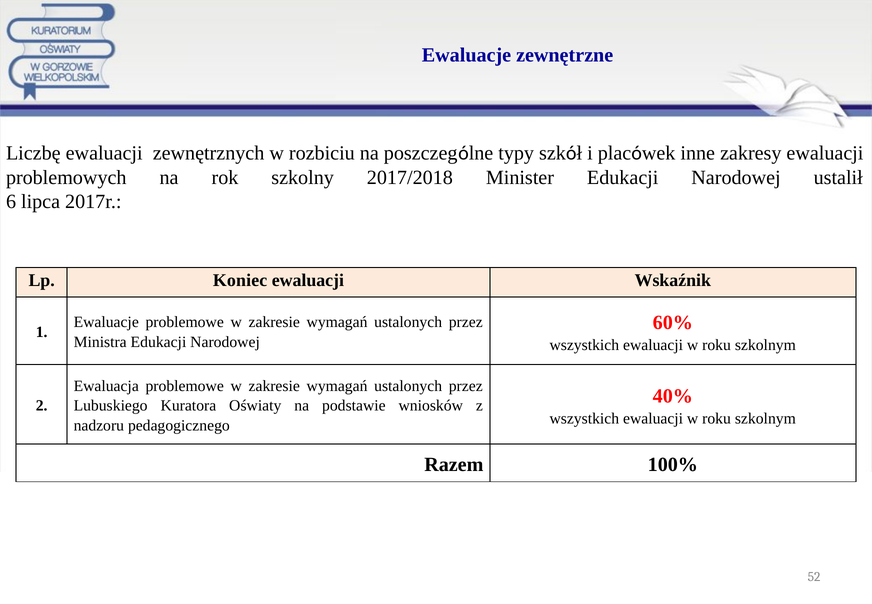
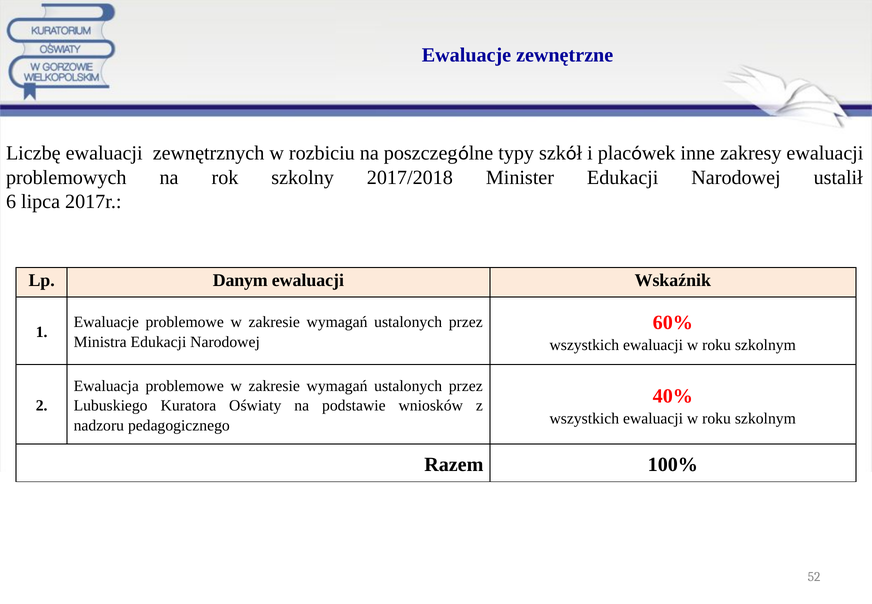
Koniec: Koniec -> Danym (240, 280)
